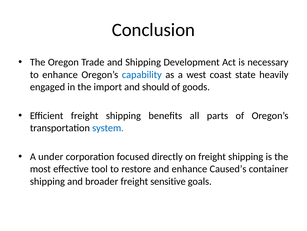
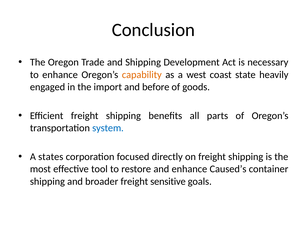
capability colour: blue -> orange (142, 74)
should: should -> before (156, 87)
under: under -> states (51, 156)
